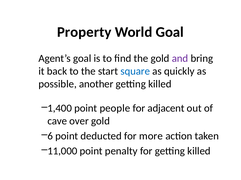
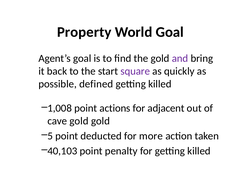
square colour: blue -> purple (135, 71)
another: another -> defined (96, 84)
1,400: 1,400 -> 1,008 (60, 109)
people: people -> actions (115, 109)
cave over: over -> gold (79, 122)
6: 6 -> 5 (50, 137)
11,000: 11,000 -> 40,103 (62, 152)
